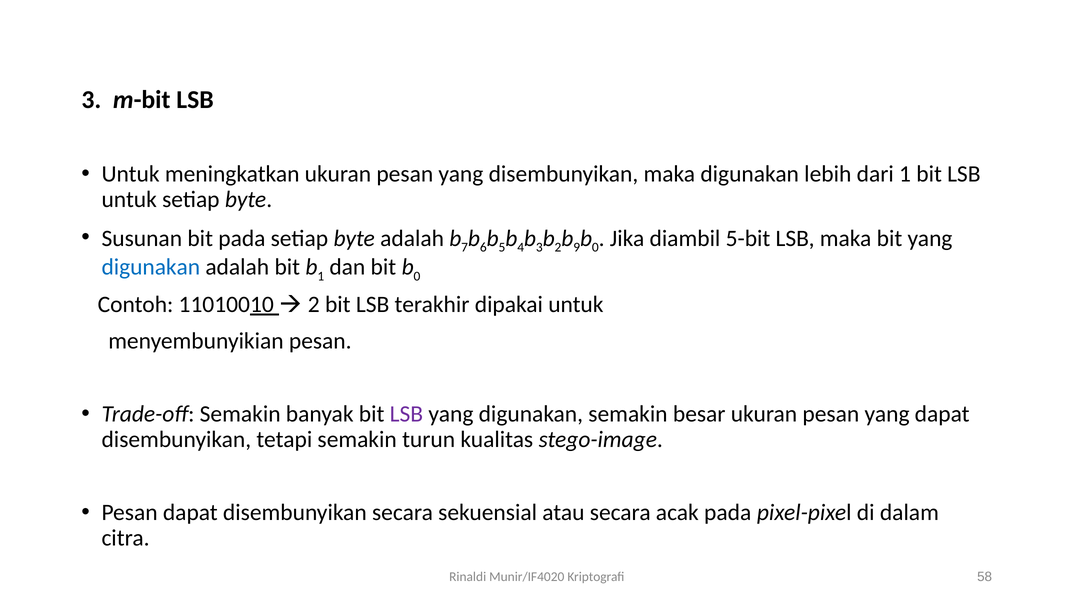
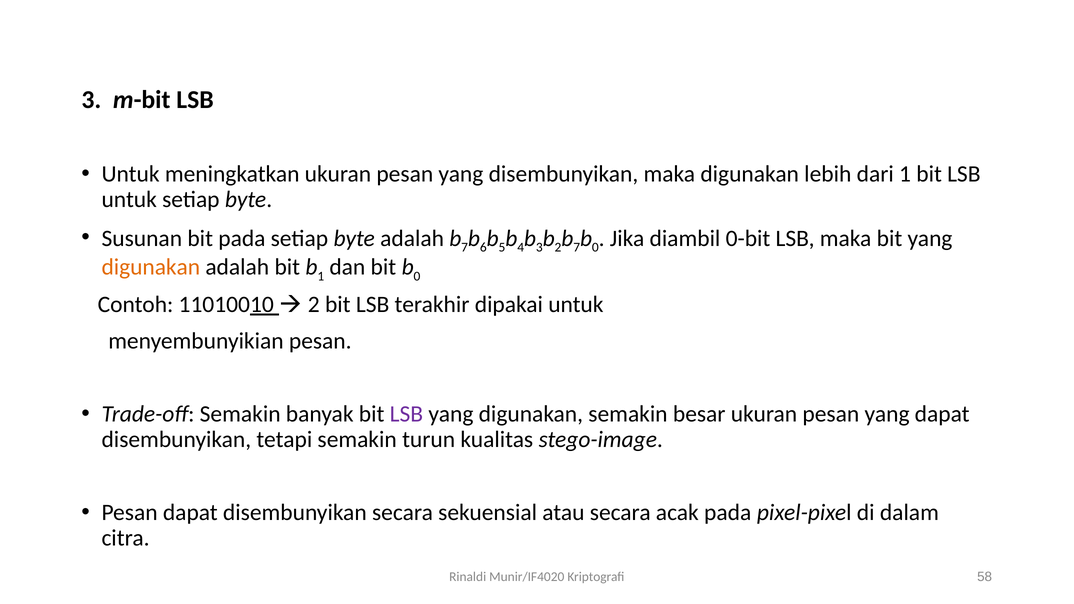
9: 9 -> 7 (577, 248)
5-bit: 5-bit -> 0-bit (748, 239)
digunakan colour: blue -> orange (151, 267)
